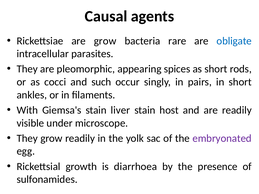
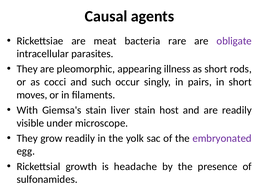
are grow: grow -> meat (105, 41)
obligate colour: blue -> purple (234, 41)
spices: spices -> illness (177, 69)
ankles: ankles -> moves (32, 95)
diarrhoea: diarrhoea -> headache (135, 167)
